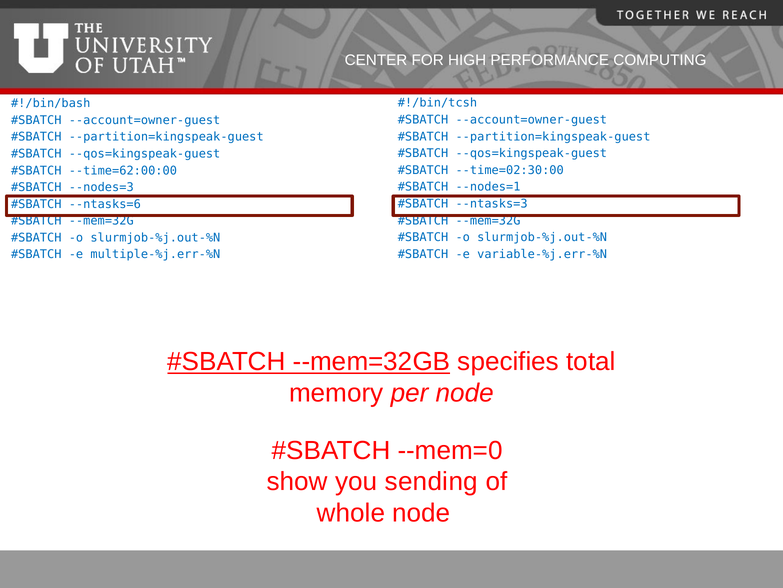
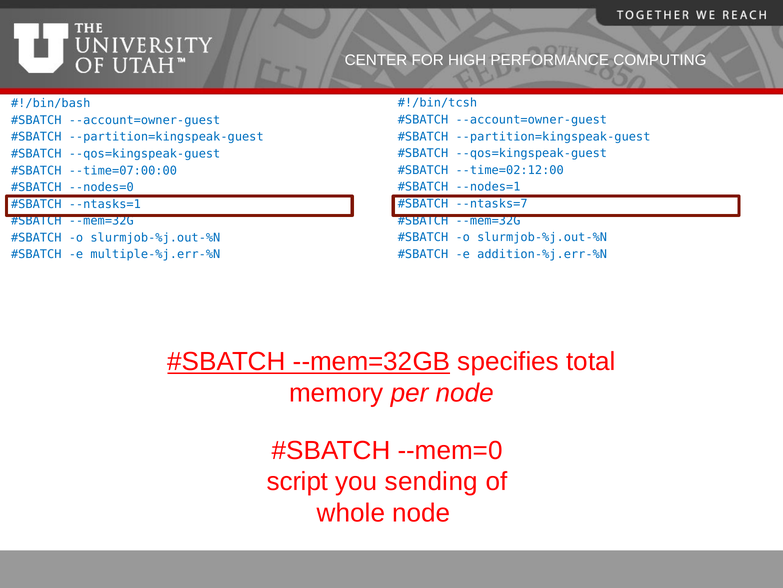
--time=02:30:00: --time=02:30:00 -> --time=02:12:00 (510, 170)
--time=62:00:00: --time=62:00:00 -> --time=07:00:00 (123, 170)
--nodes=3: --nodes=3 -> --nodes=0 (101, 187)
--ntasks=3: --ntasks=3 -> --ntasks=7 (492, 204)
--ntasks=6: --ntasks=6 -> --ntasks=1 (105, 204)
variable-%j.err-%N: variable-%j.err-%N -> addition-%j.err-%N (542, 254)
show: show -> script (297, 481)
